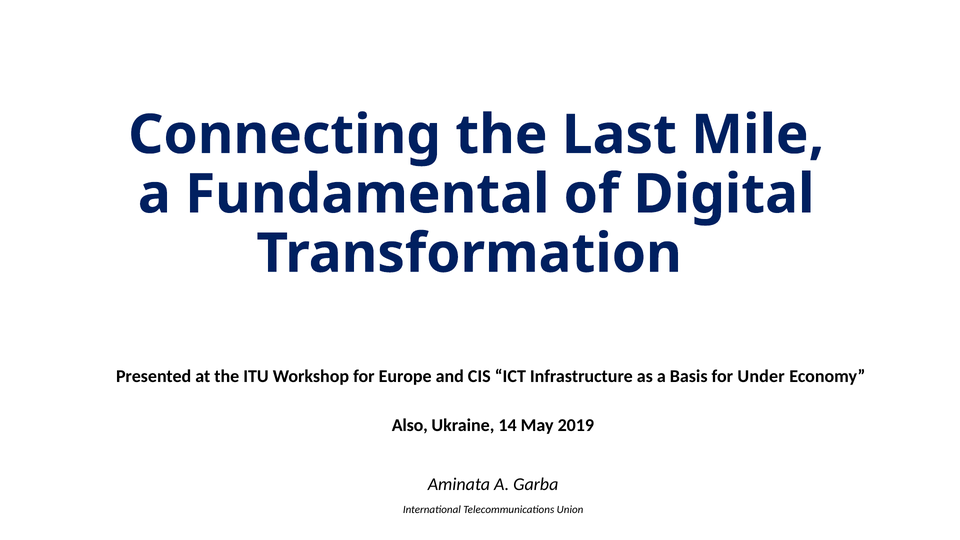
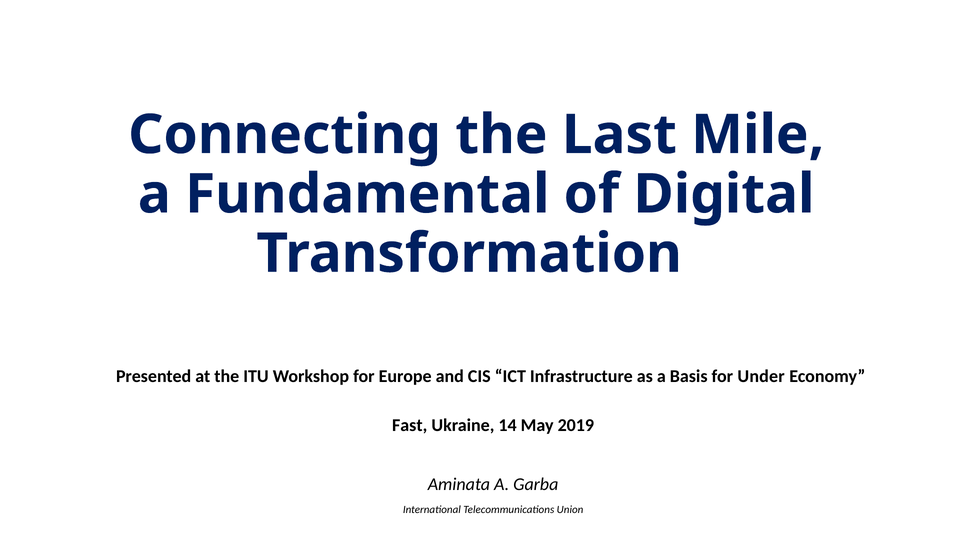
Also: Also -> Fast (410, 425)
